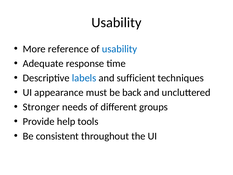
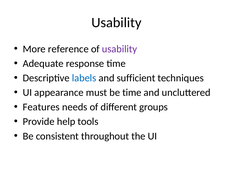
usability colour: blue -> purple (120, 49)
be back: back -> time (132, 92)
Stronger: Stronger -> Features (41, 107)
